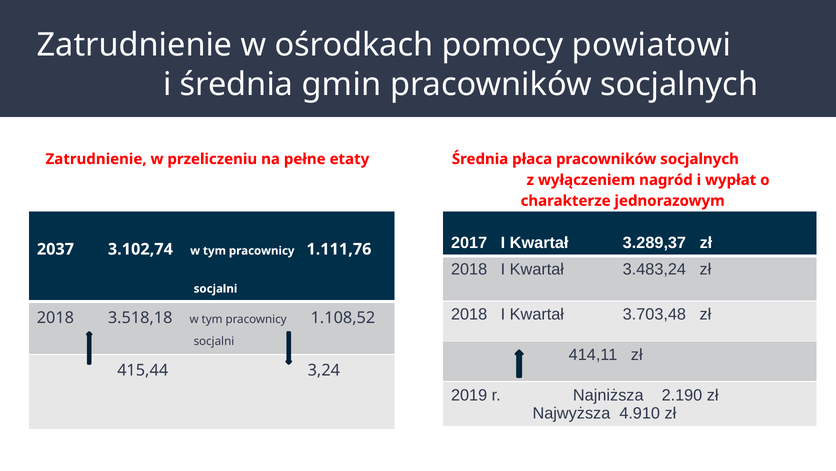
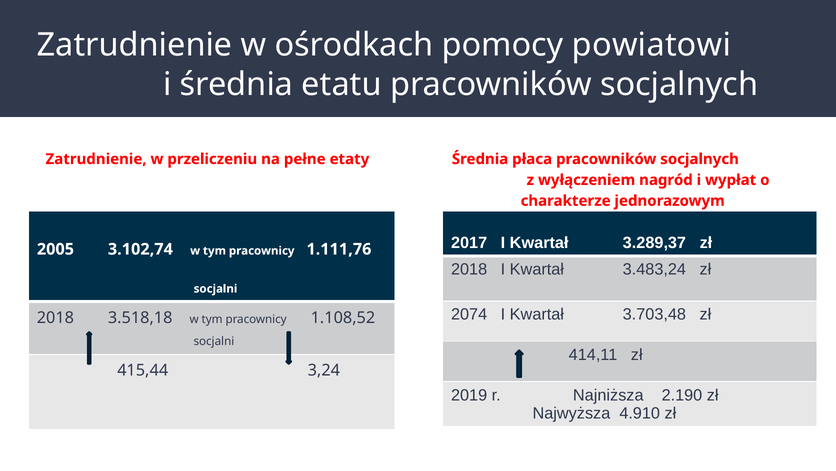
gmin: gmin -> etatu (342, 84)
2037: 2037 -> 2005 (55, 249)
2018: 2018 -> 2074 (469, 314)
